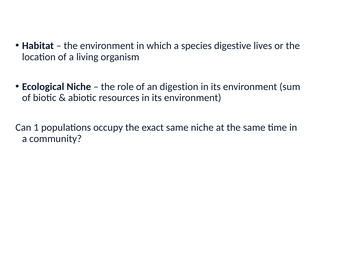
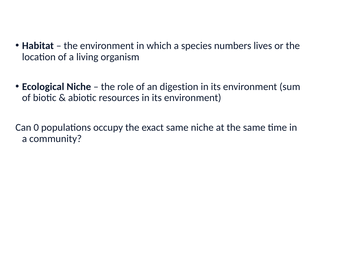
digestive: digestive -> numbers (233, 46)
1: 1 -> 0 (36, 128)
